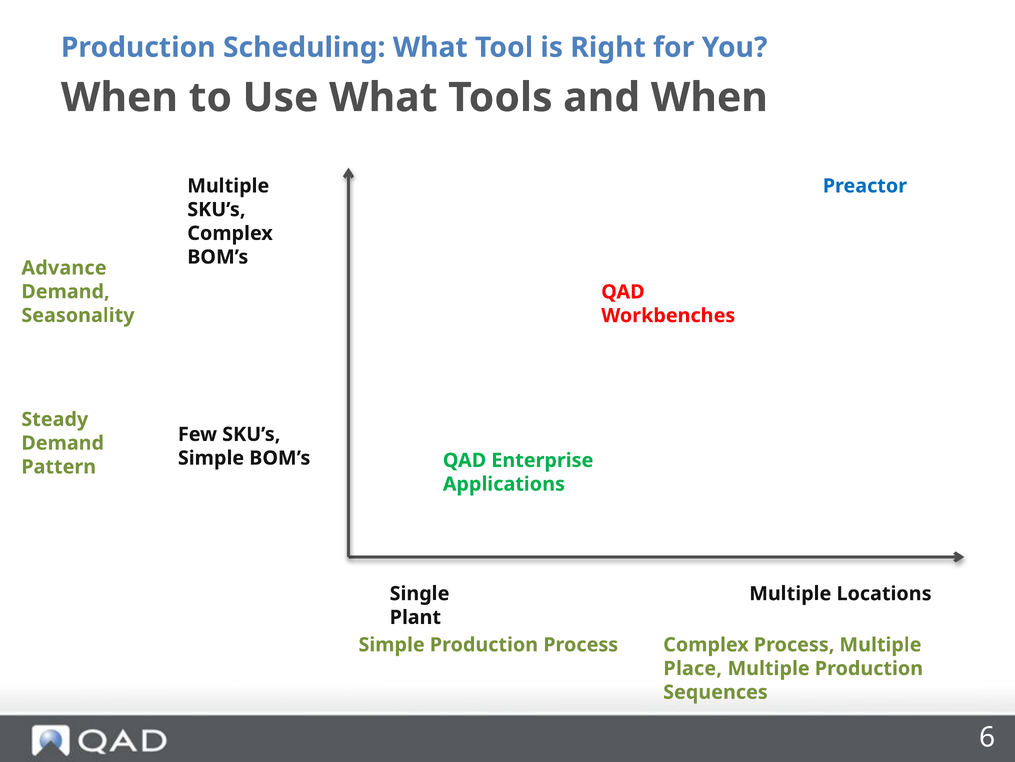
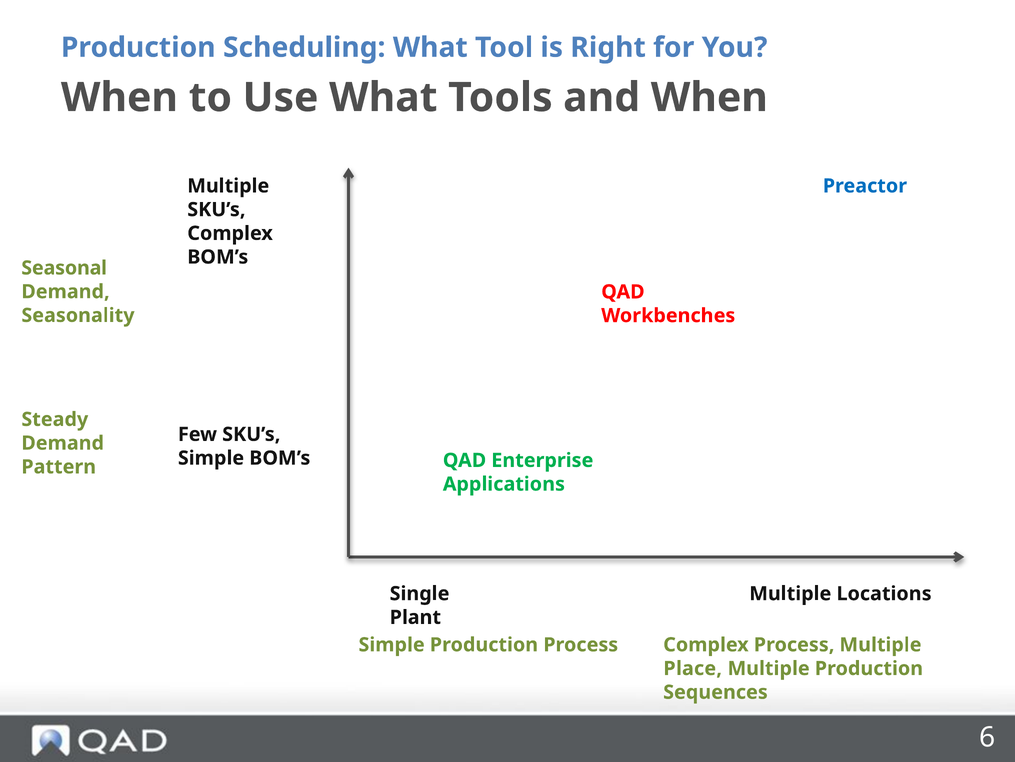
Advance: Advance -> Seasonal (64, 268)
